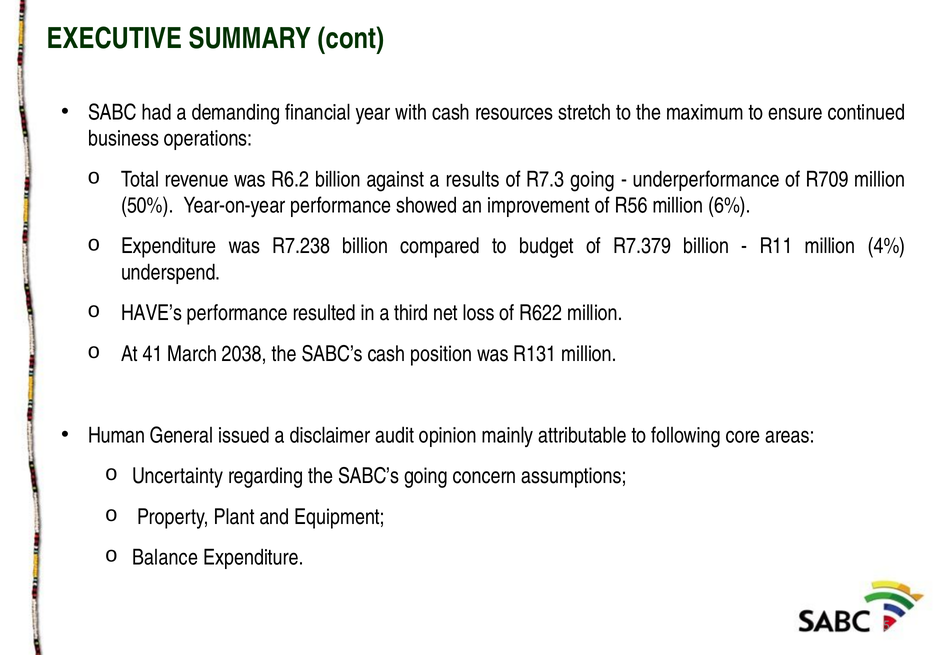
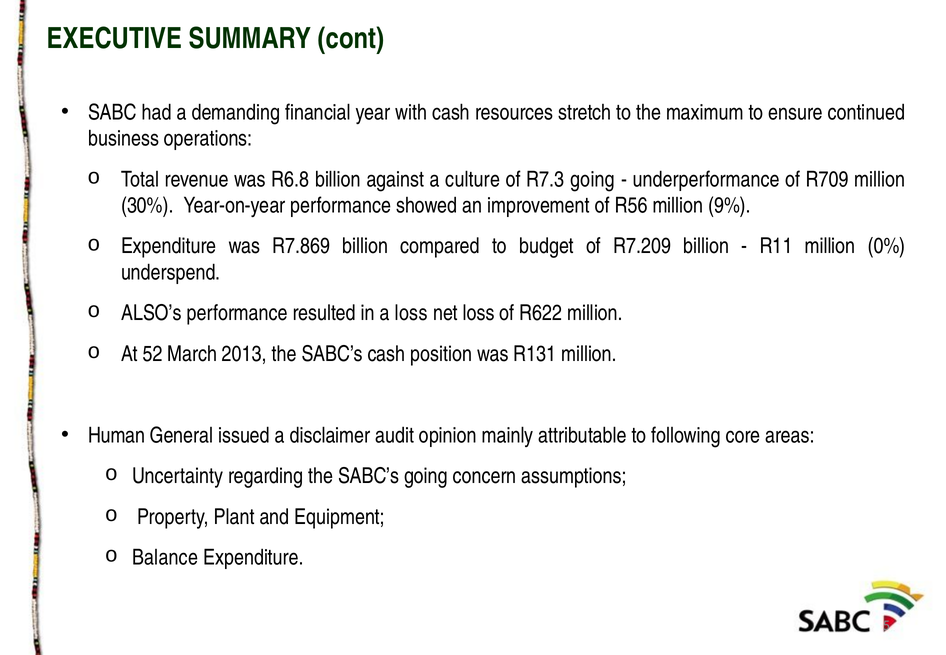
R6.2: R6.2 -> R6.8 (290, 179)
results: results -> culture (473, 179)
50%: 50% -> 30% (147, 205)
6%: 6% -> 9% (730, 205)
R7.238: R7.238 -> R7.869 (301, 246)
R7.379: R7.379 -> R7.209 (642, 246)
4%: 4% -> 0% (887, 246)
HAVE’s: HAVE’s -> ALSO’s (151, 313)
a third: third -> loss (411, 313)
41: 41 -> 52 (153, 354)
2038: 2038 -> 2013 (244, 354)
